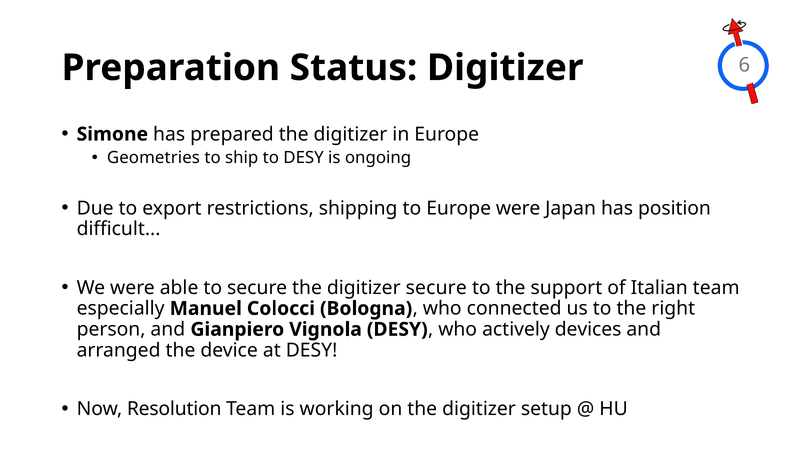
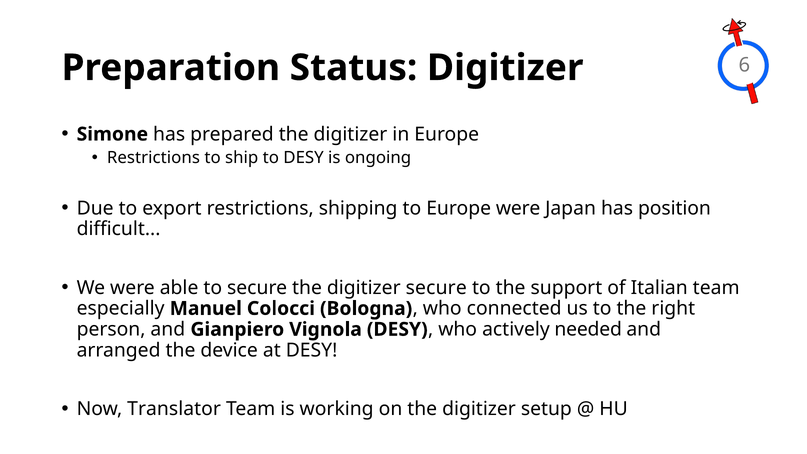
Geometries: Geometries -> Restrictions (153, 158)
devices: devices -> needed (588, 329)
Resolution: Resolution -> Translator (174, 409)
